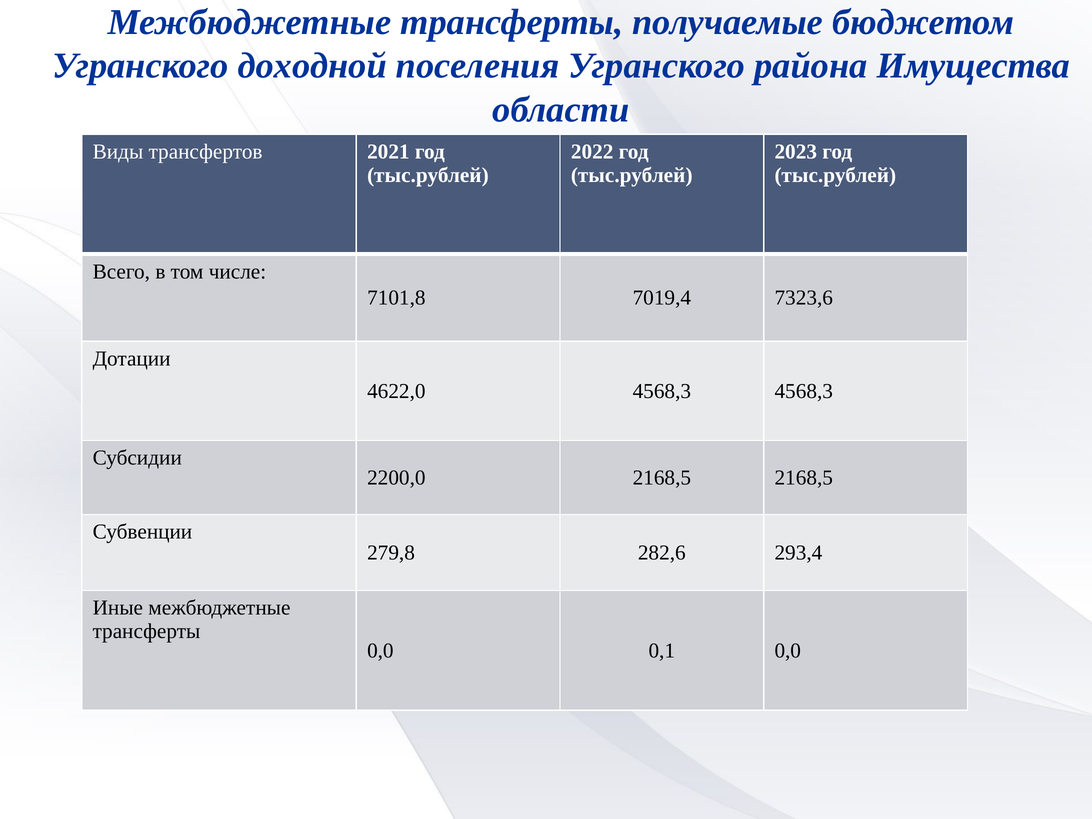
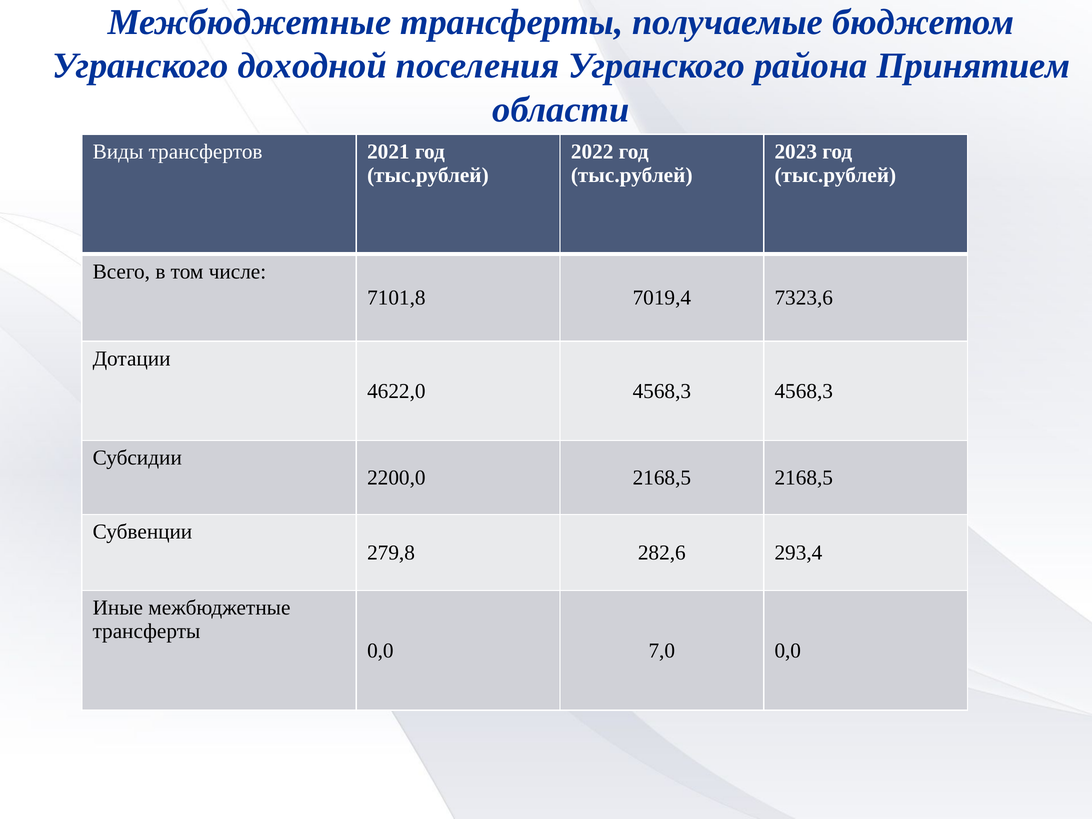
Имущества: Имущества -> Принятием (973, 66)
0,1: 0,1 -> 7,0 (662, 651)
